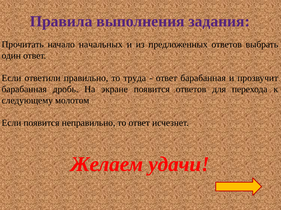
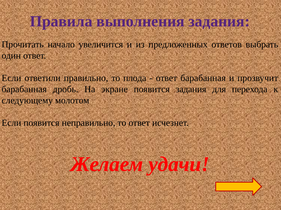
начальных: начальных -> увеличится (101, 45)
труда: труда -> плода (135, 78)
появится ответов: ответов -> задания (191, 89)
